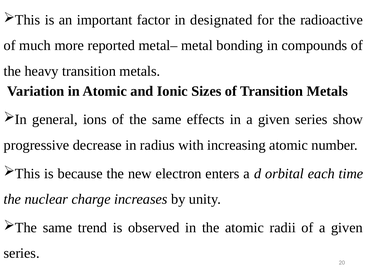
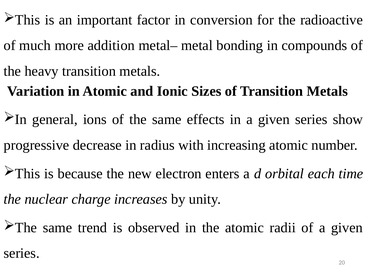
designated: designated -> conversion (221, 20)
reported: reported -> addition (111, 46)
